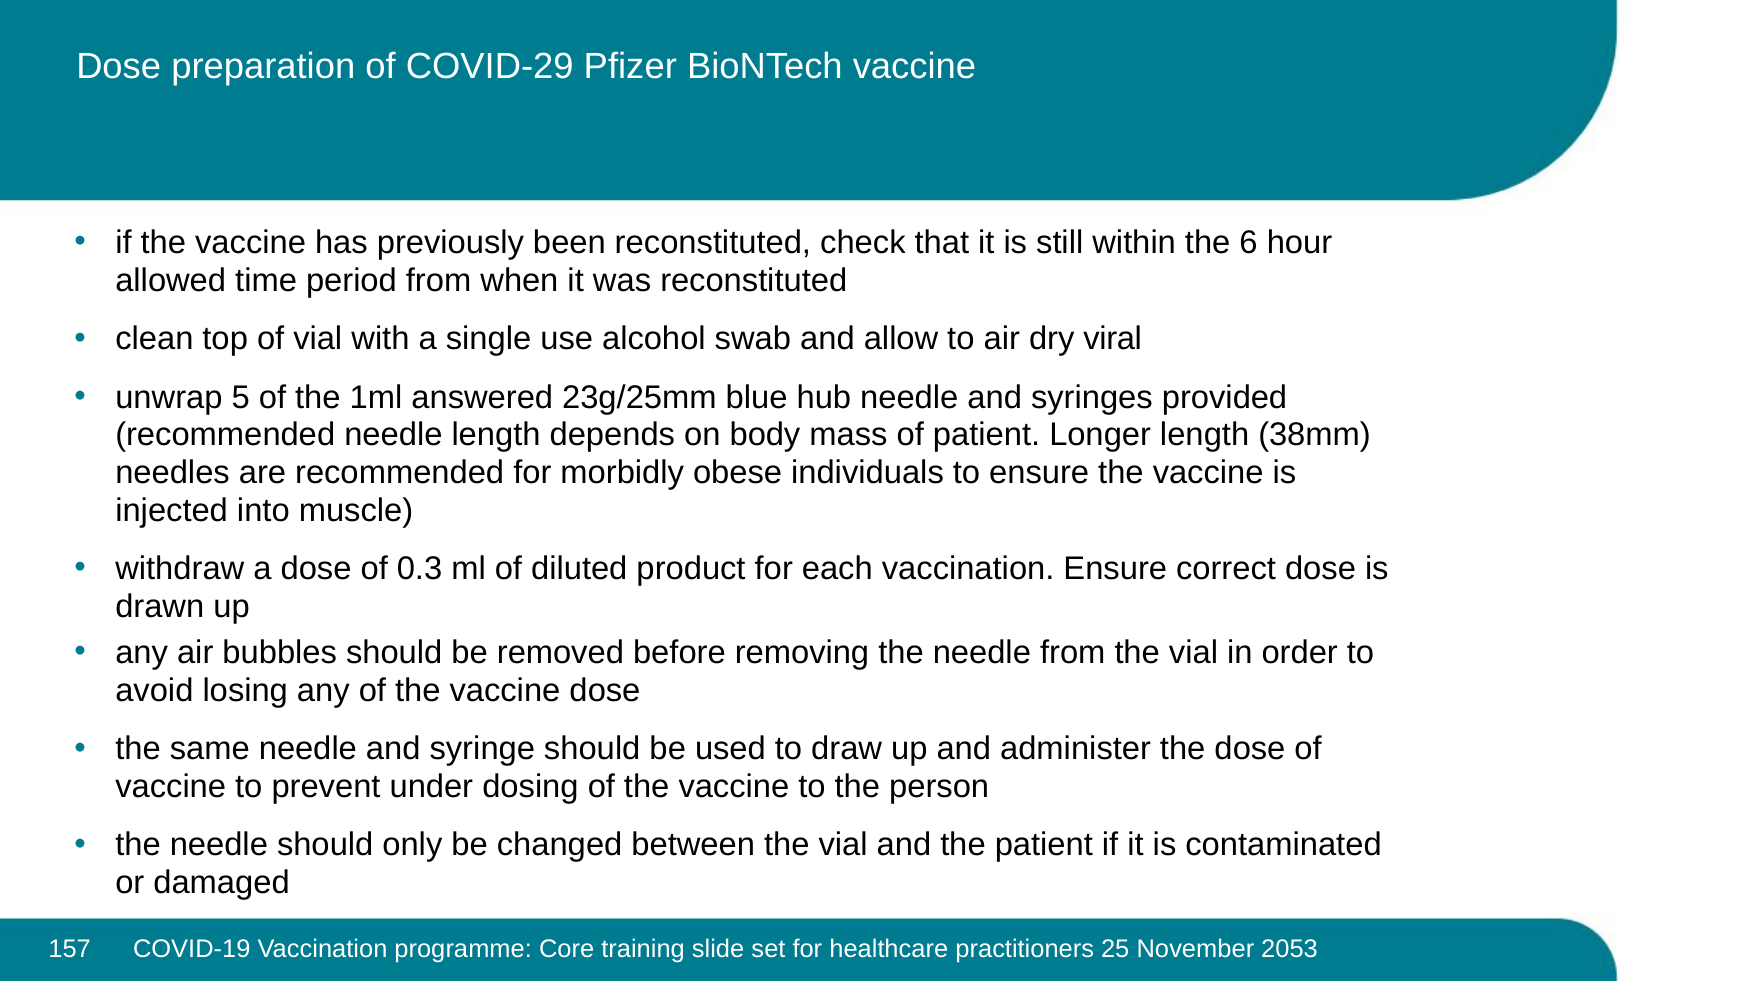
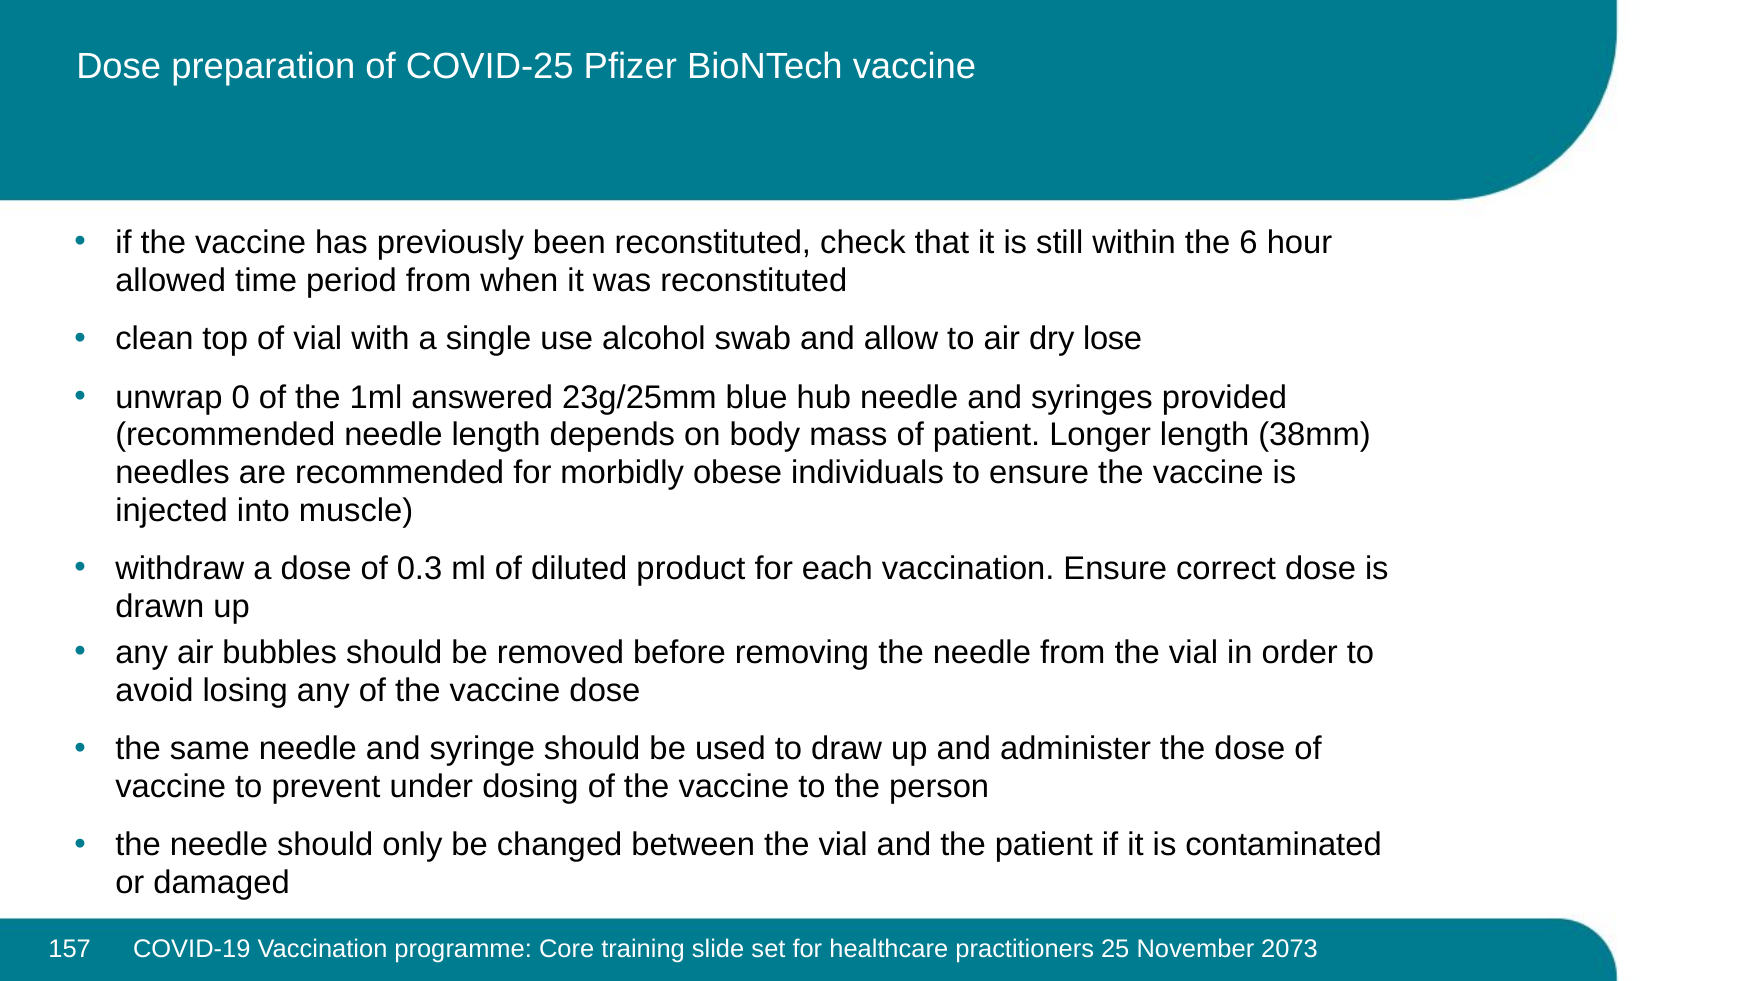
COVID-29: COVID-29 -> COVID-25 (490, 67)
viral: viral -> lose (1113, 339)
5: 5 -> 0 (241, 398)
2053: 2053 -> 2073 (1290, 949)
